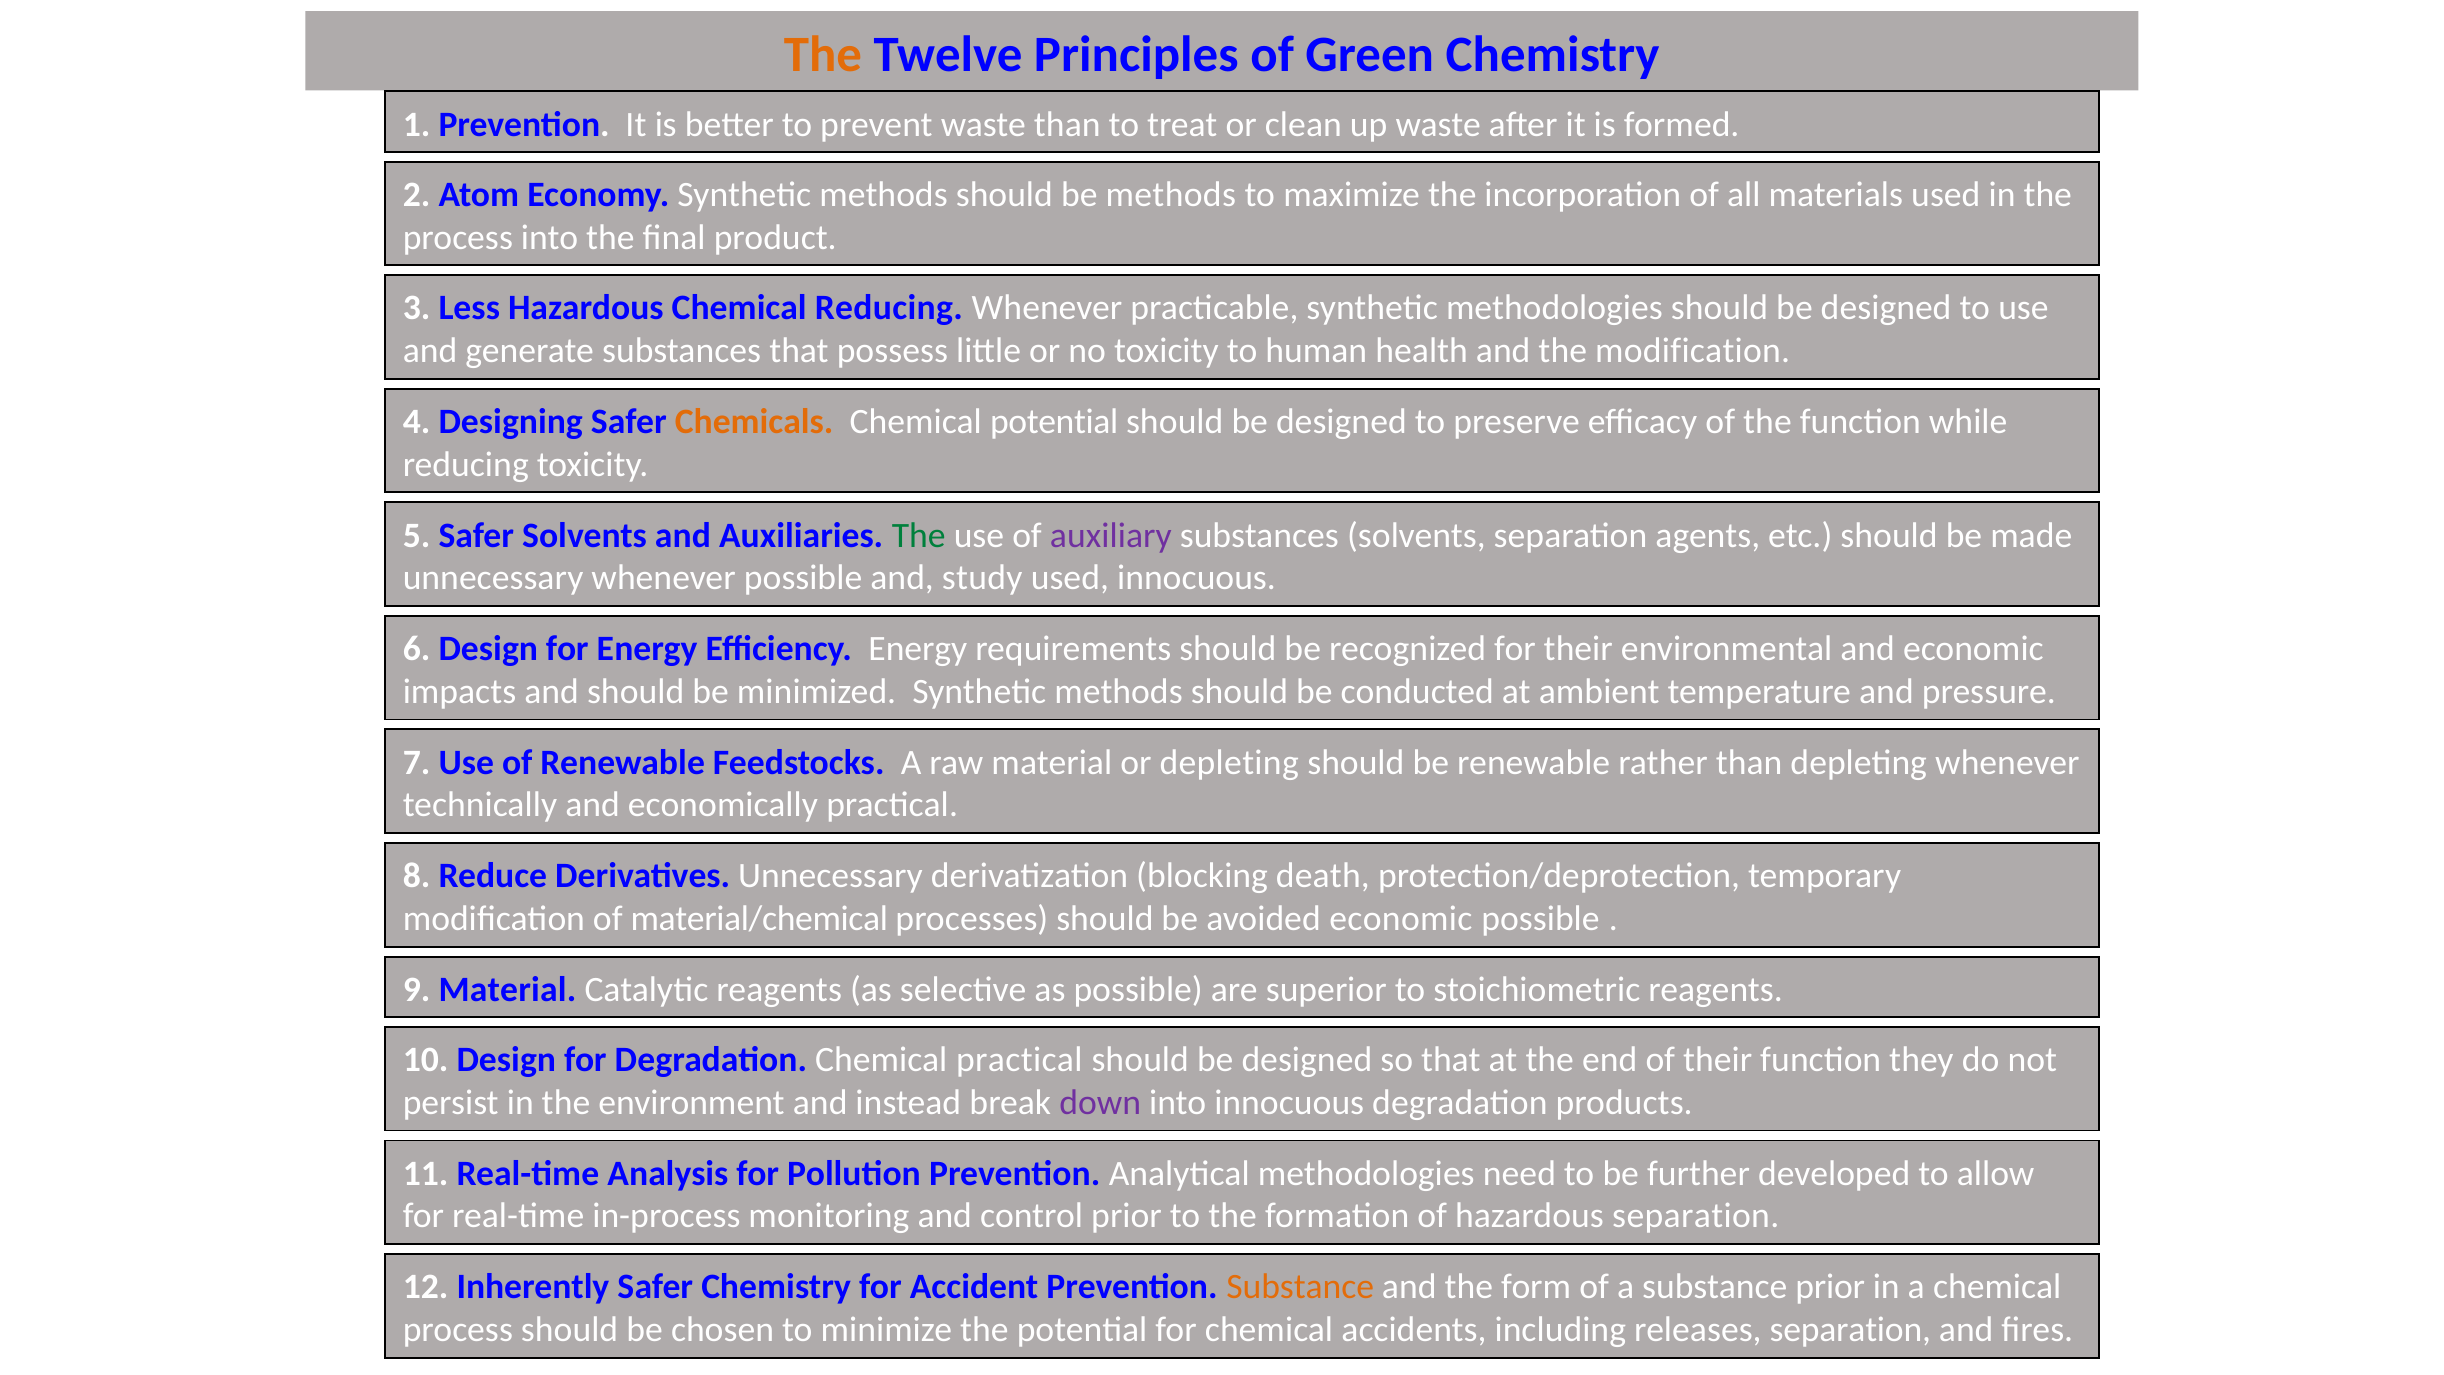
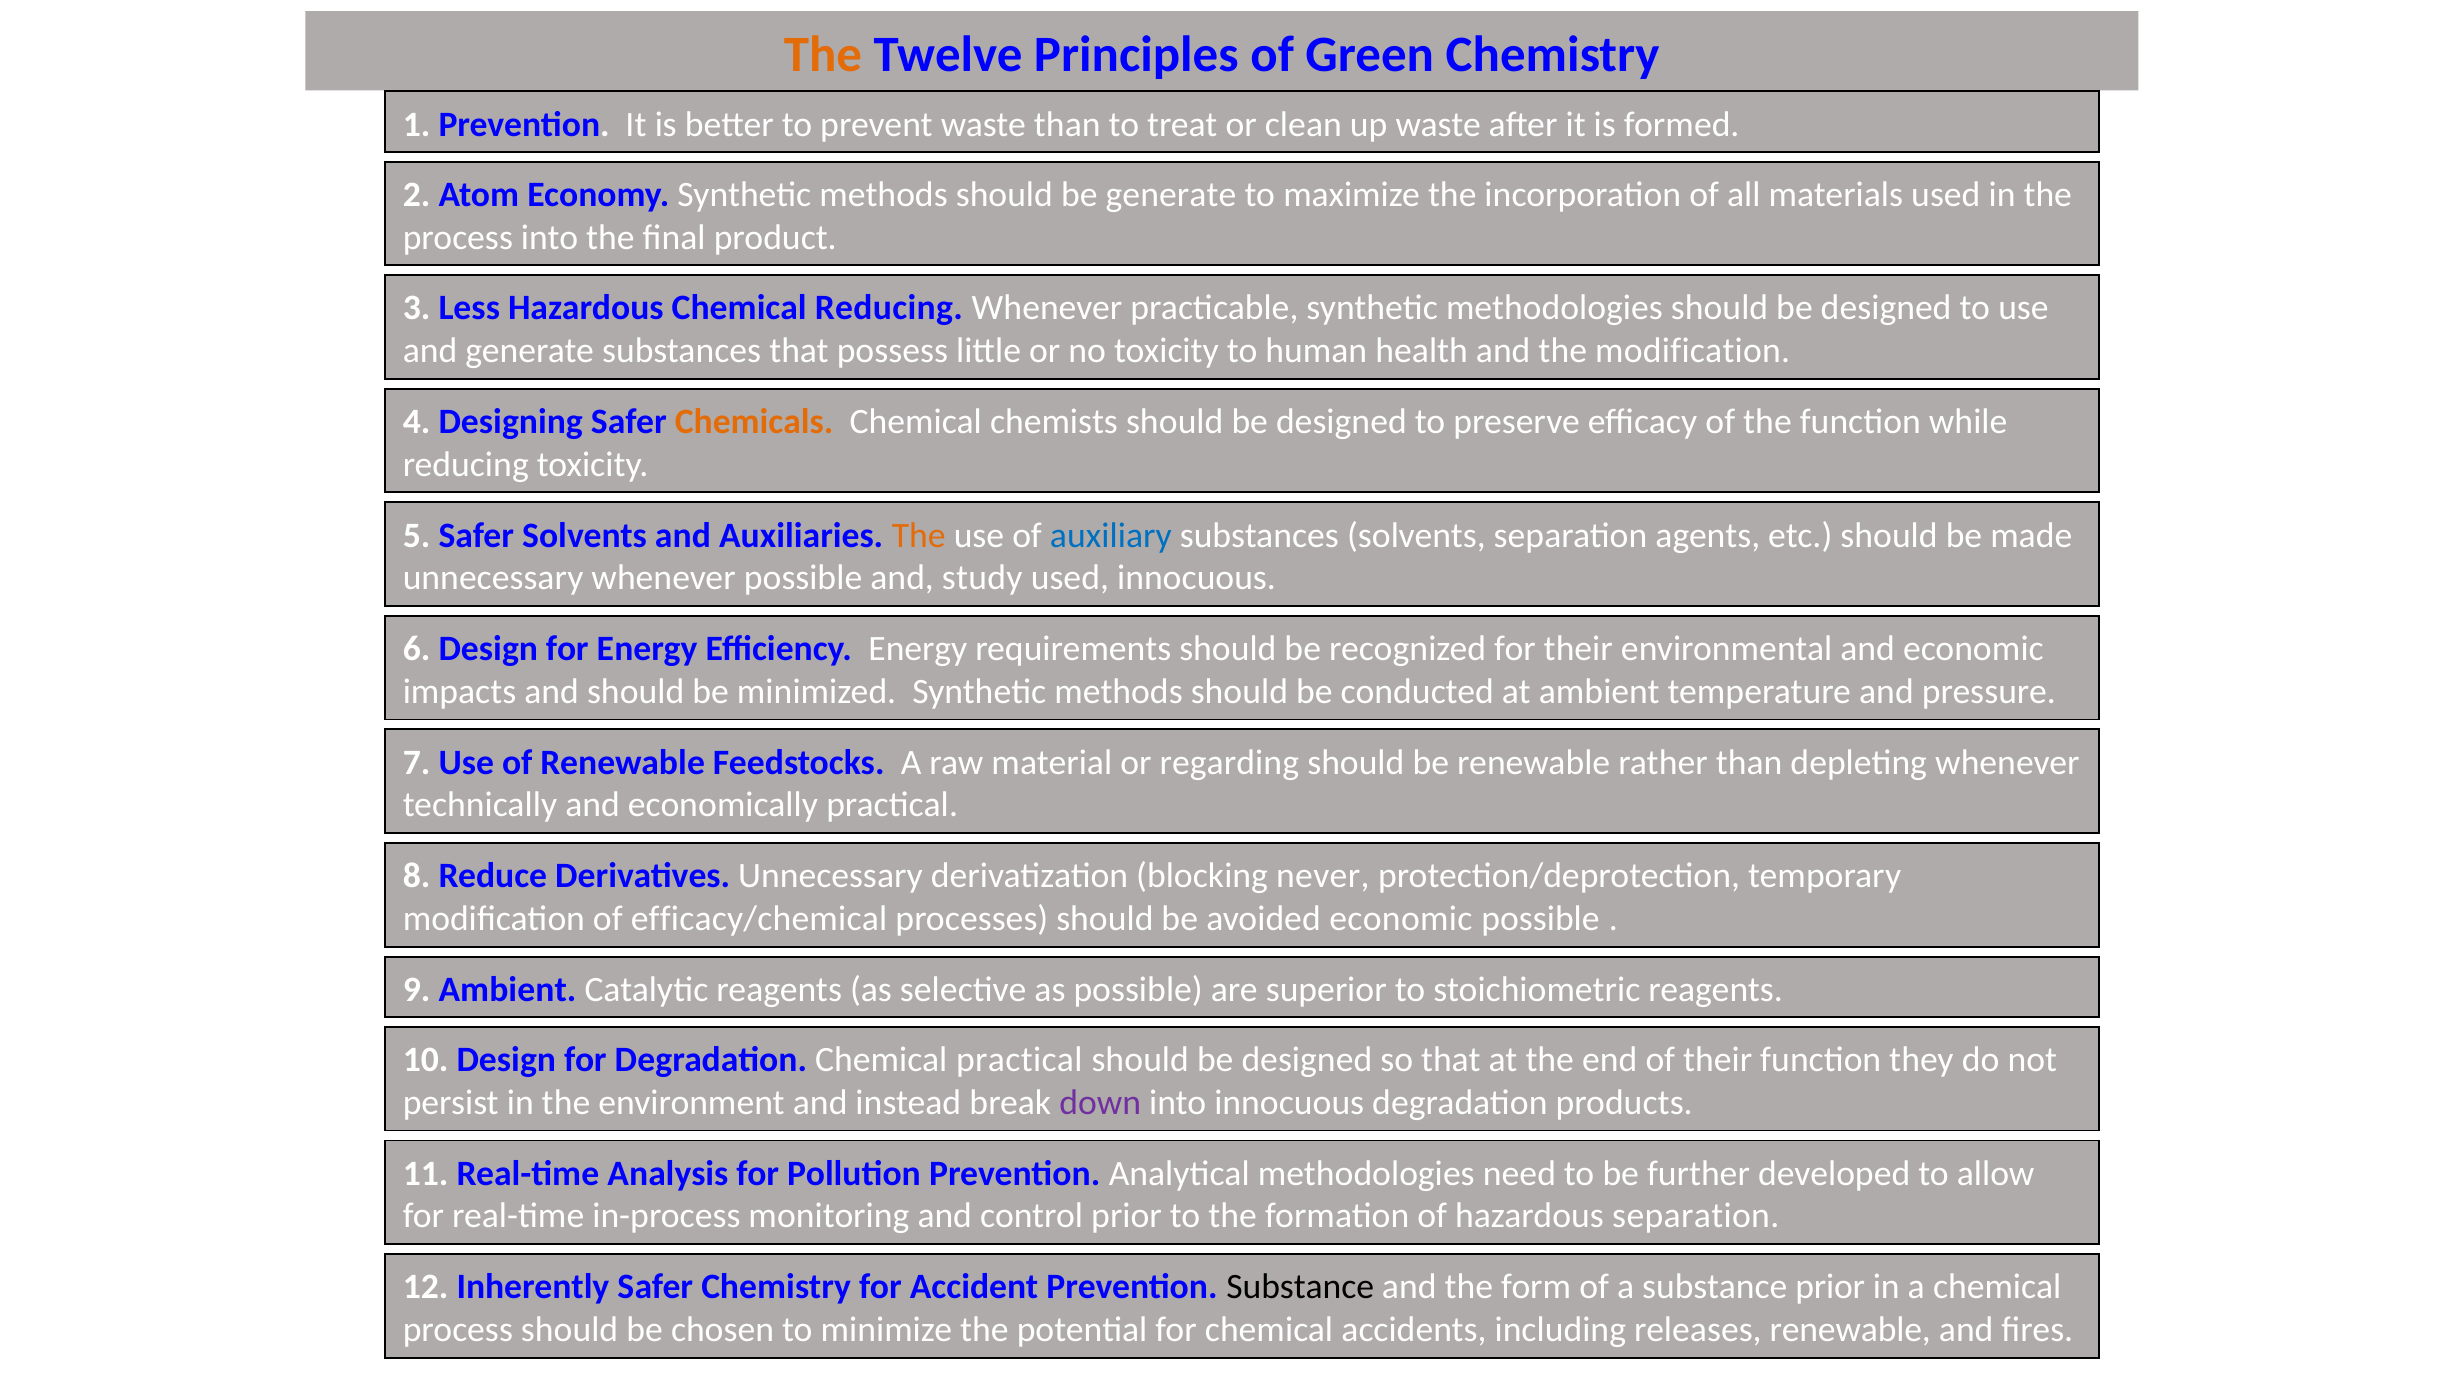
be methods: methods -> generate (1171, 195)
Chemical potential: potential -> chemists (1054, 422)
The colour: green -> orange (919, 535)
auxiliary colour: purple -> blue (1111, 535)
or depleting: depleting -> regarding (1229, 762)
death: death -> never (1323, 876)
material/chemical: material/chemical -> efficacy/chemical (759, 919)
9 Material: Material -> Ambient (508, 989)
Substance colour: orange -> black (1300, 1287)
releases separation: separation -> renewable (1850, 1330)
